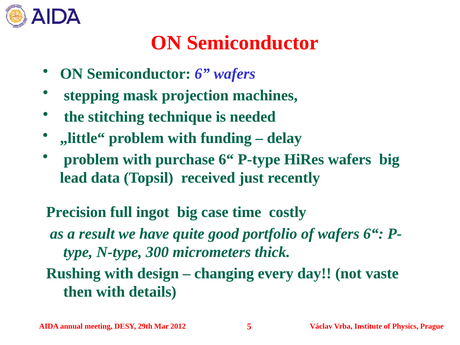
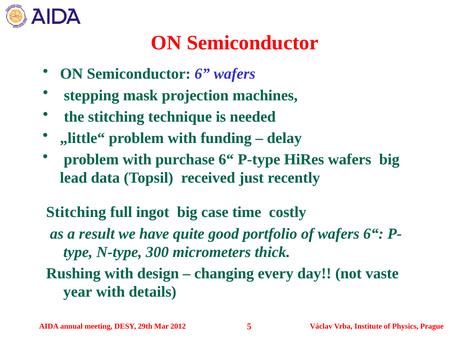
Precision: Precision -> Stitching (76, 212)
then: then -> year (78, 292)
